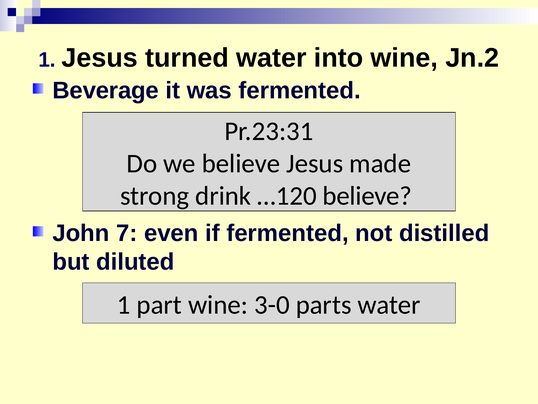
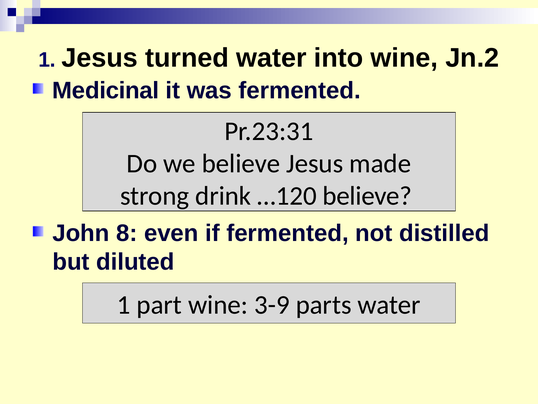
Beverage: Beverage -> Medicinal (106, 90)
7: 7 -> 8 (127, 233)
3-0: 3-0 -> 3-9 (272, 304)
